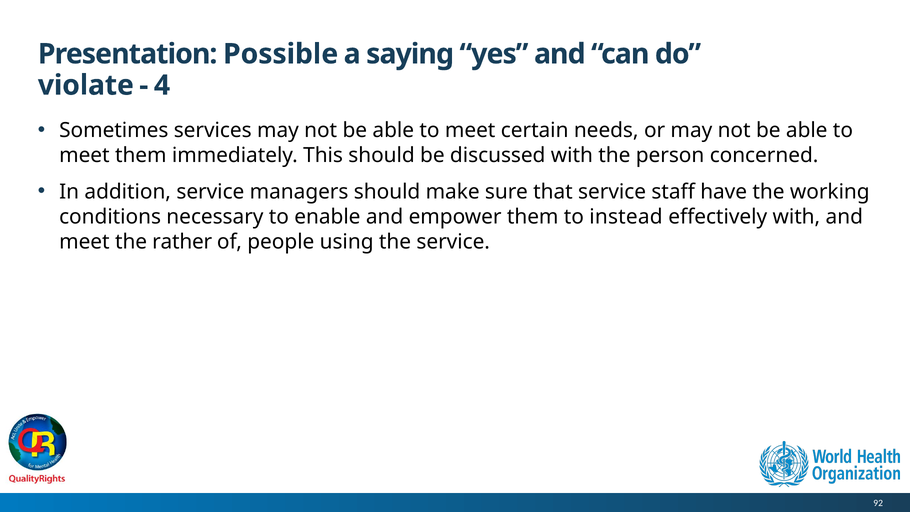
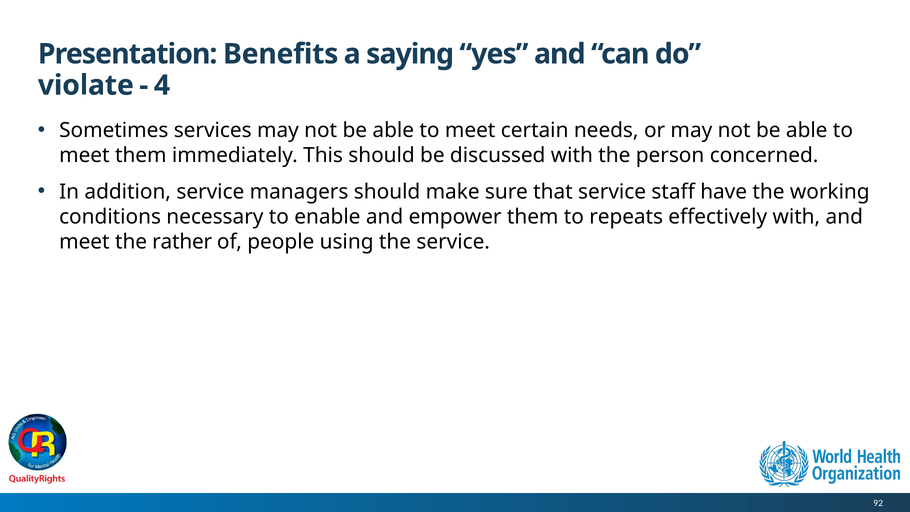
Possible: Possible -> Benefits (281, 54)
instead: instead -> repeats (626, 217)
